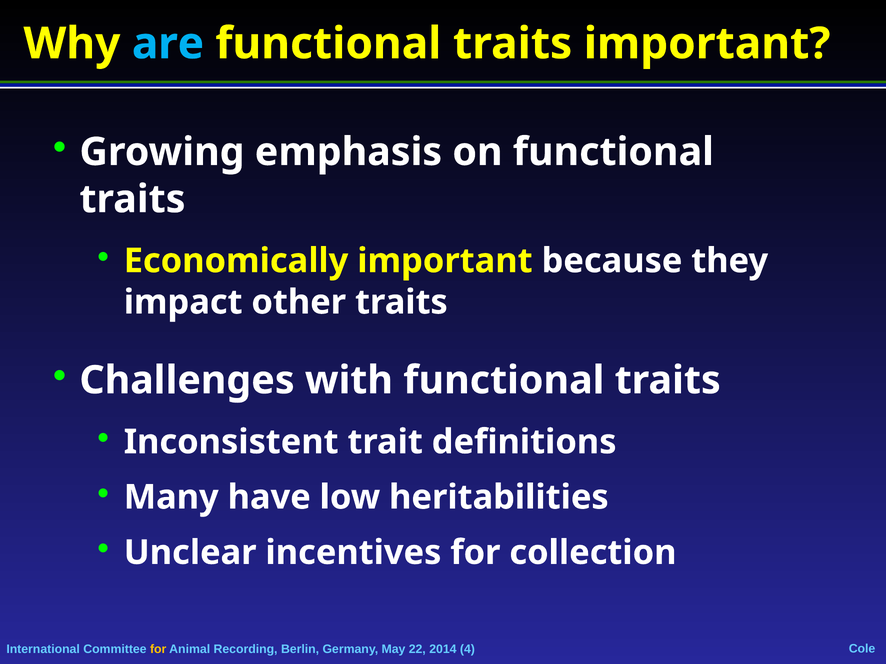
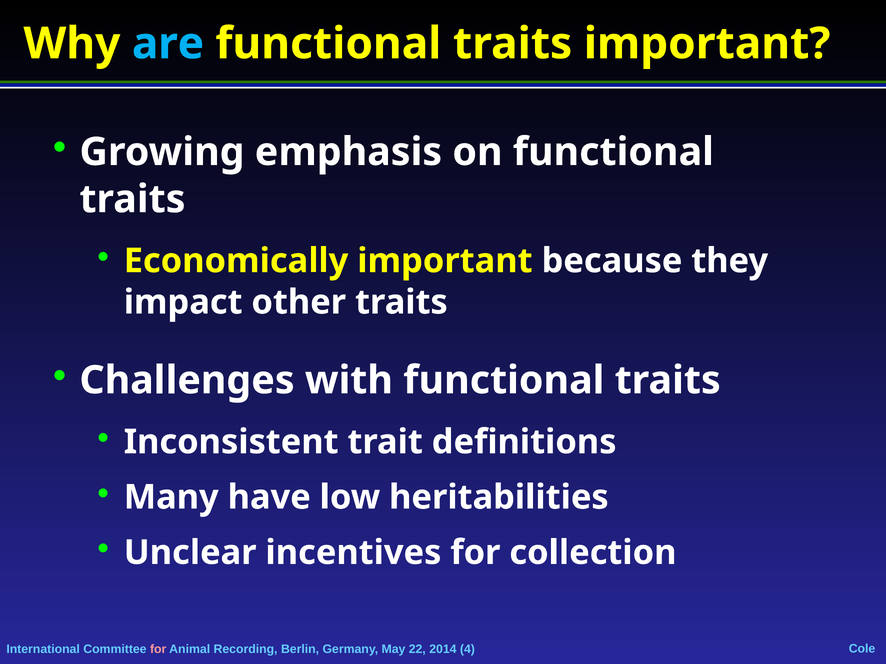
for colour: yellow -> pink (158, 650)
